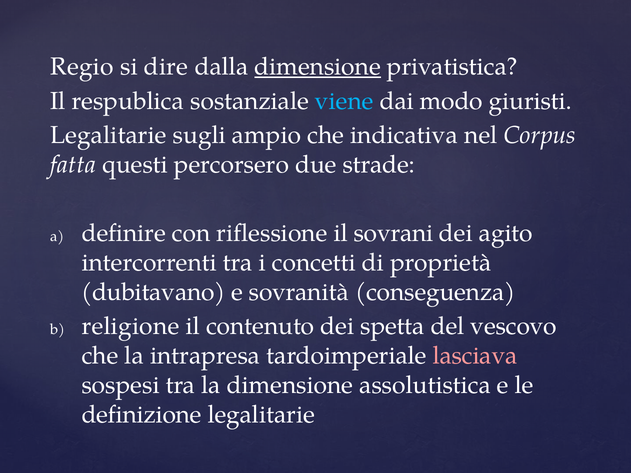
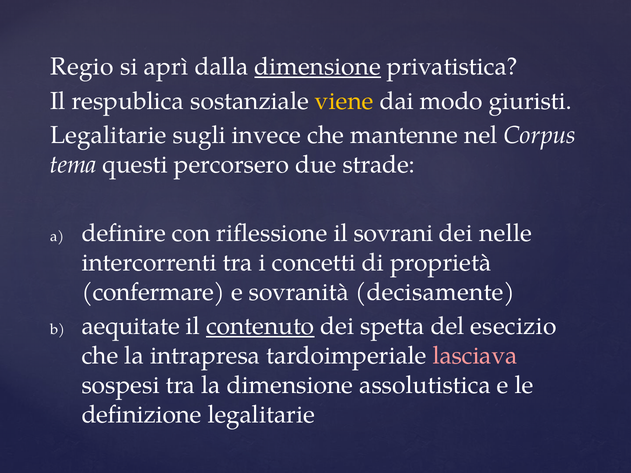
dire: dire -> aprì (166, 67)
viene colour: light blue -> yellow (344, 101)
ampio: ampio -> invece (267, 135)
indicativa: indicativa -> mantenne (404, 135)
fatta: fatta -> tema (73, 165)
agito: agito -> nelle (506, 233)
dubitavano: dubitavano -> confermare (153, 292)
conseguenza: conseguenza -> decisamente (435, 292)
religione: religione -> aequitate (131, 327)
contenuto underline: none -> present (260, 327)
vescovo: vescovo -> esecizio (513, 327)
